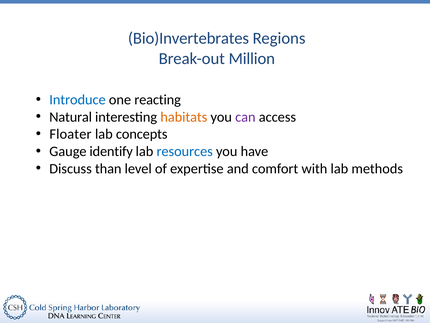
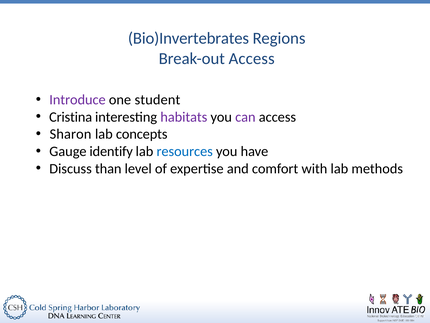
Break-out Million: Million -> Access (252, 58)
Introduce colour: blue -> purple (78, 100)
reacting: reacting -> student (157, 100)
Natural: Natural -> Cristina (71, 117)
habitats colour: orange -> purple (184, 117)
Floater: Floater -> Sharon (70, 134)
